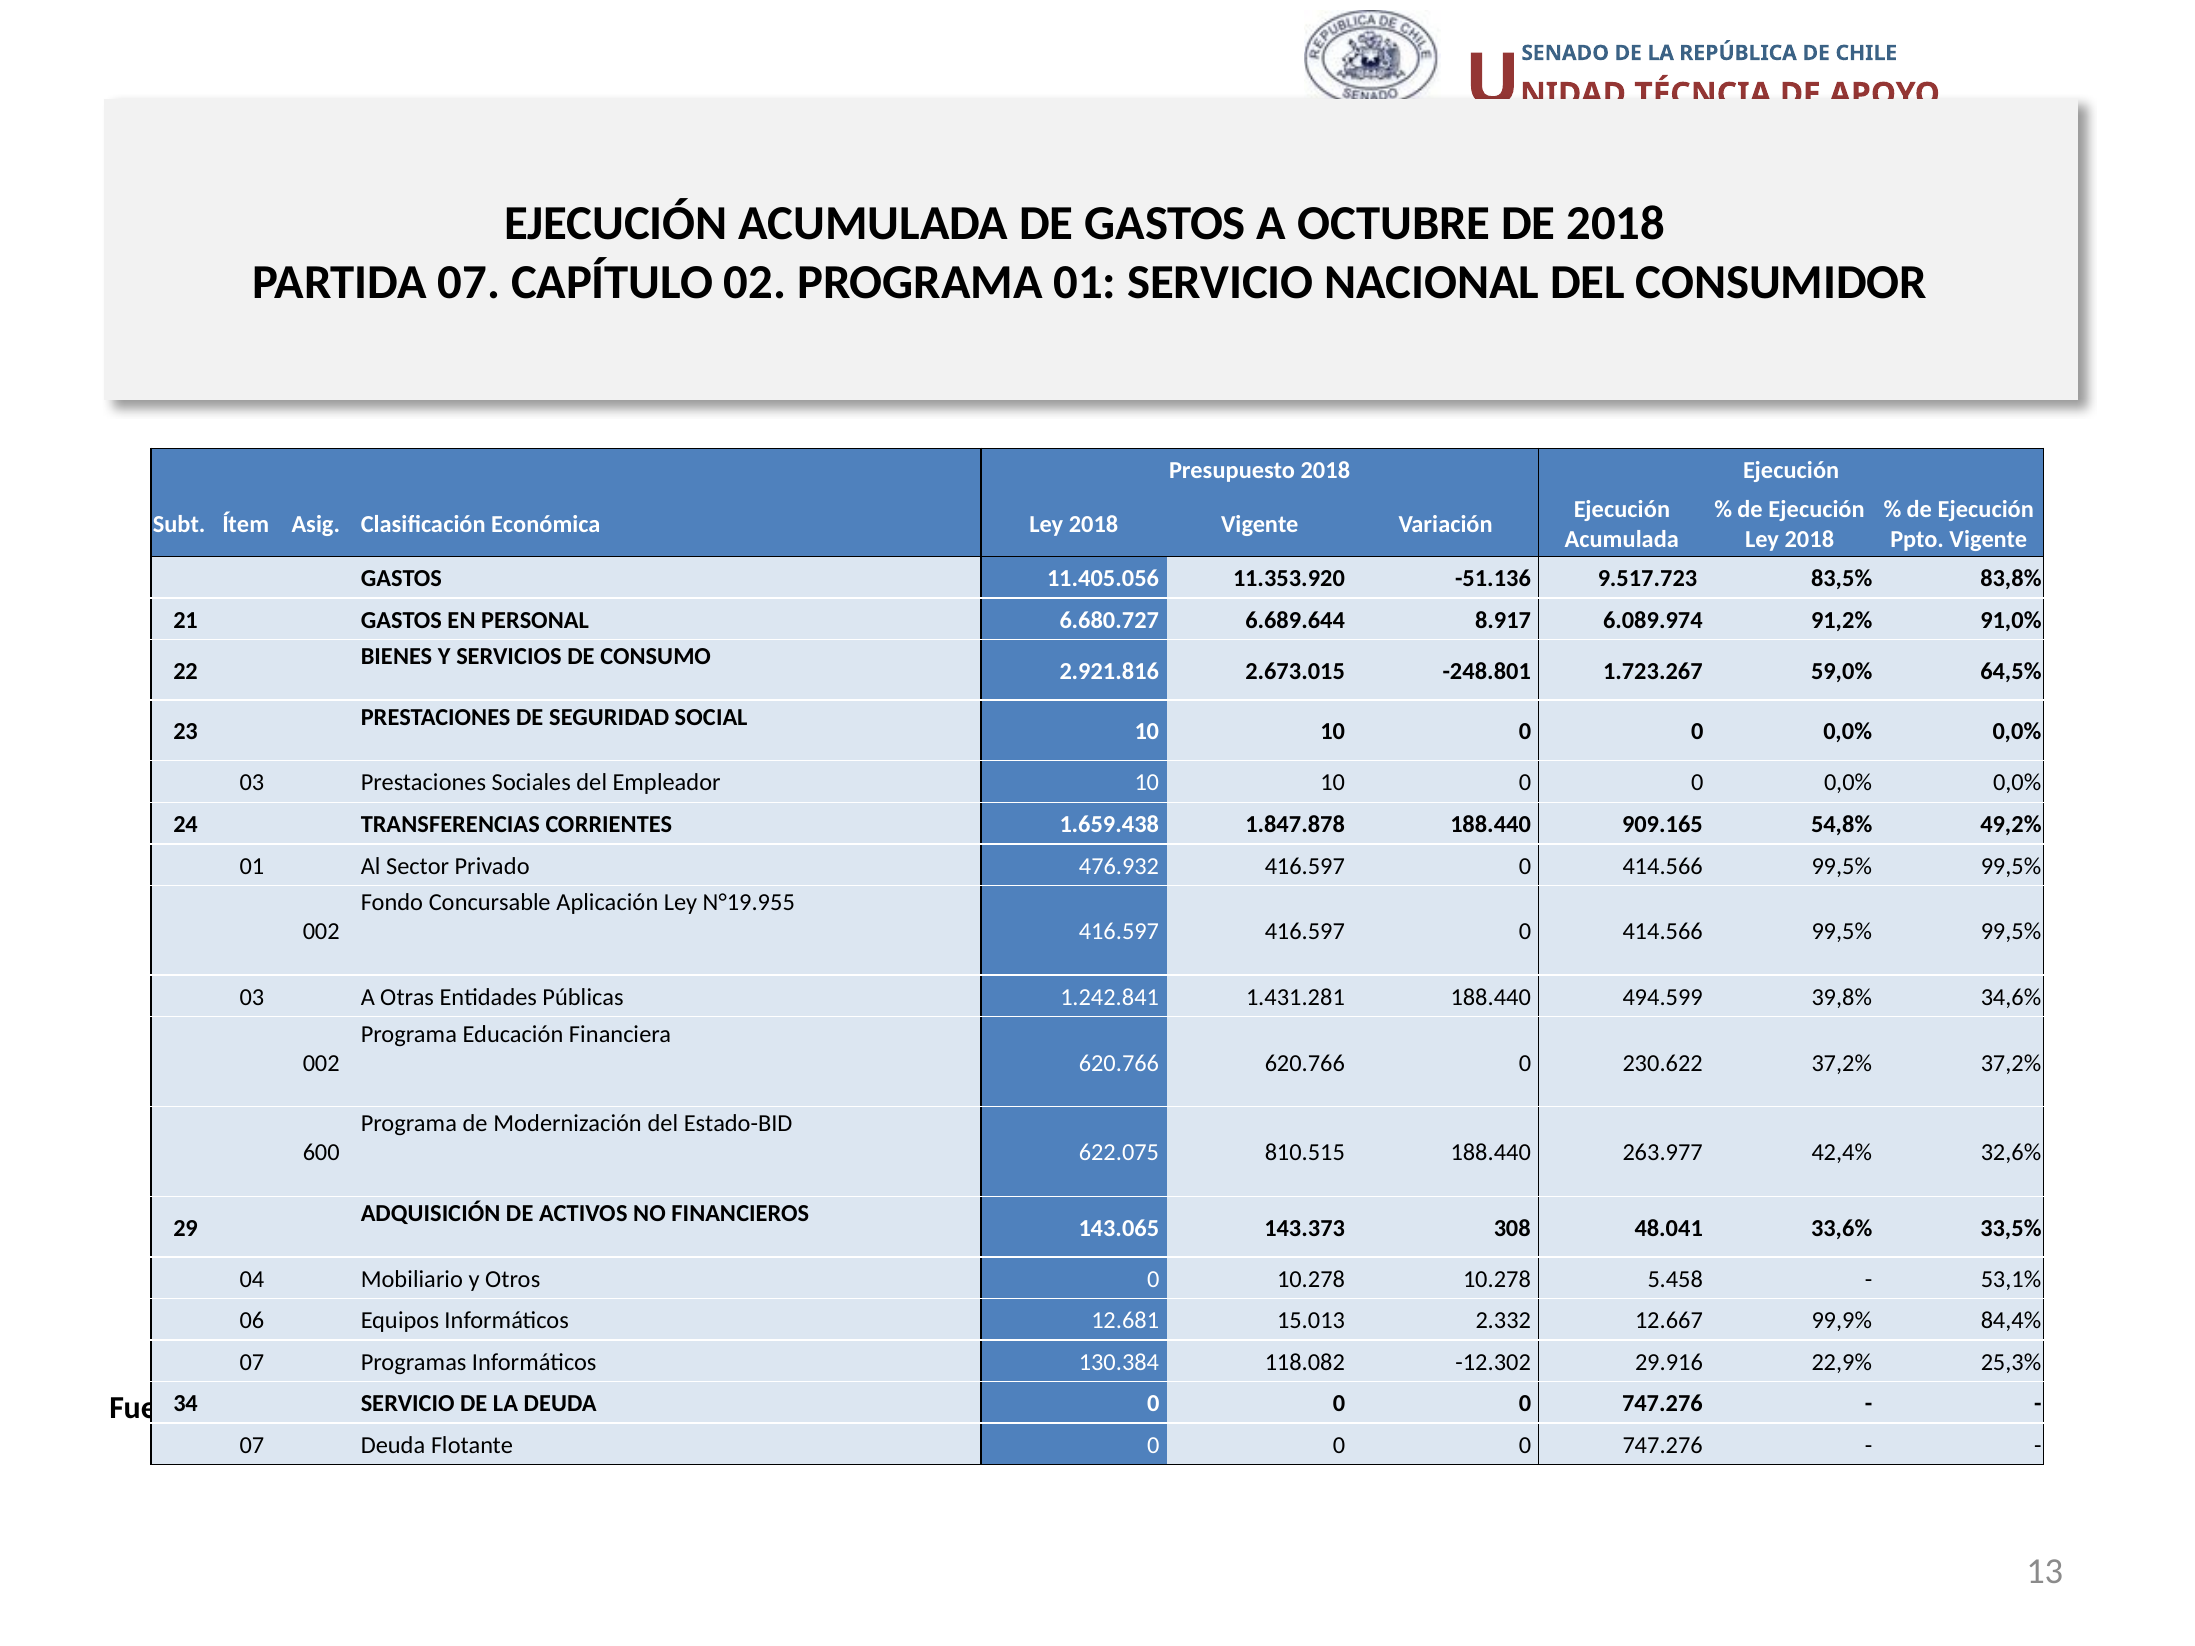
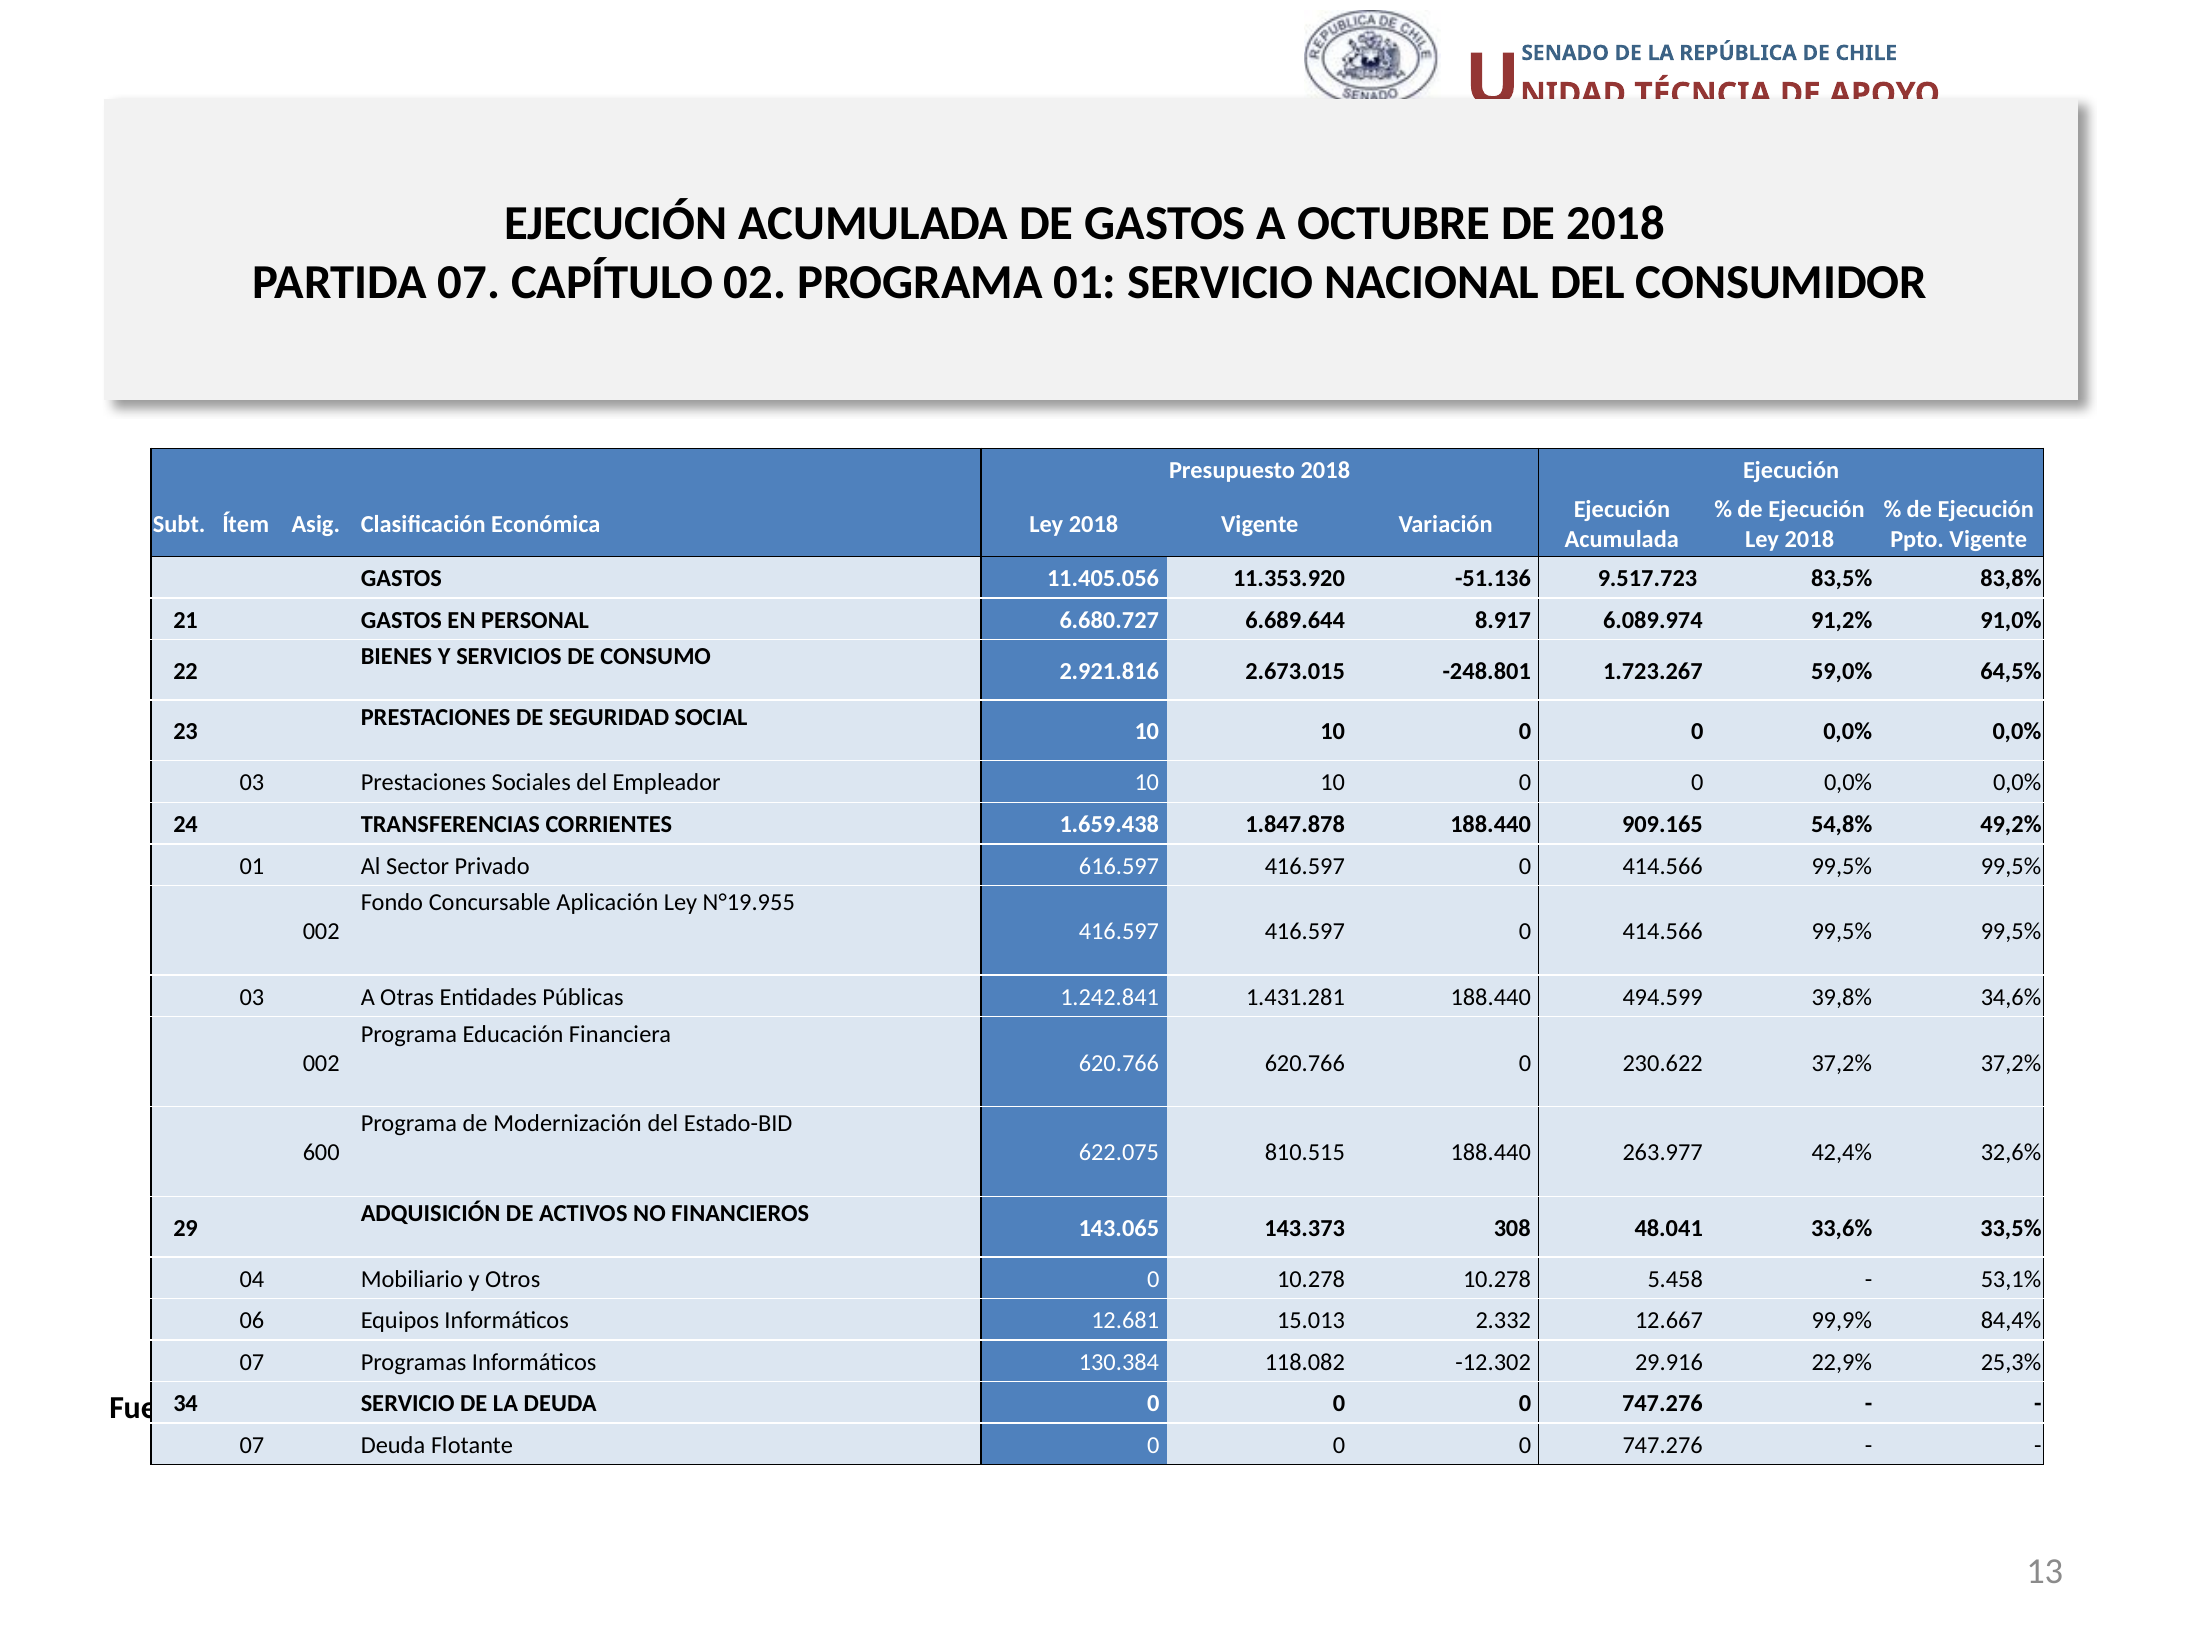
476.932: 476.932 -> 616.597 (1119, 866)
